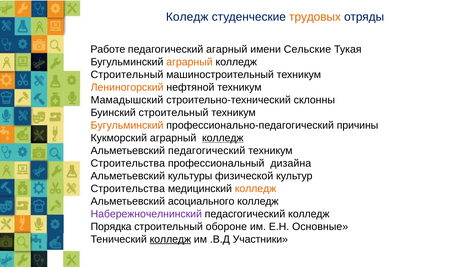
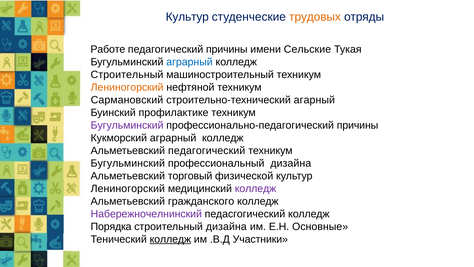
Коледж: Коледж -> Культур (187, 17)
педагогический агарный: агарный -> причины (227, 49)
аграрный colour: orange -> blue (189, 62)
Мамадышский: Мамадышский -> Сармановский (127, 100)
склонны: склонны -> агарный (314, 100)
Буинский строительный: строительный -> профилактике (174, 113)
Бугульминский colour: orange -> purple (127, 125)
колледж underline: present -> none (223, 138)
Строительства: Строительства -> Бугульминский (128, 163)
культуры: культуры -> торговый (190, 176)
Строительства: Строительства -> Лениногорский (128, 188)
колледж colour: orange -> purple (256, 188)
асоциального: асоциального -> гражданского (201, 201)
строительный обороне: обороне -> дизайна (226, 226)
